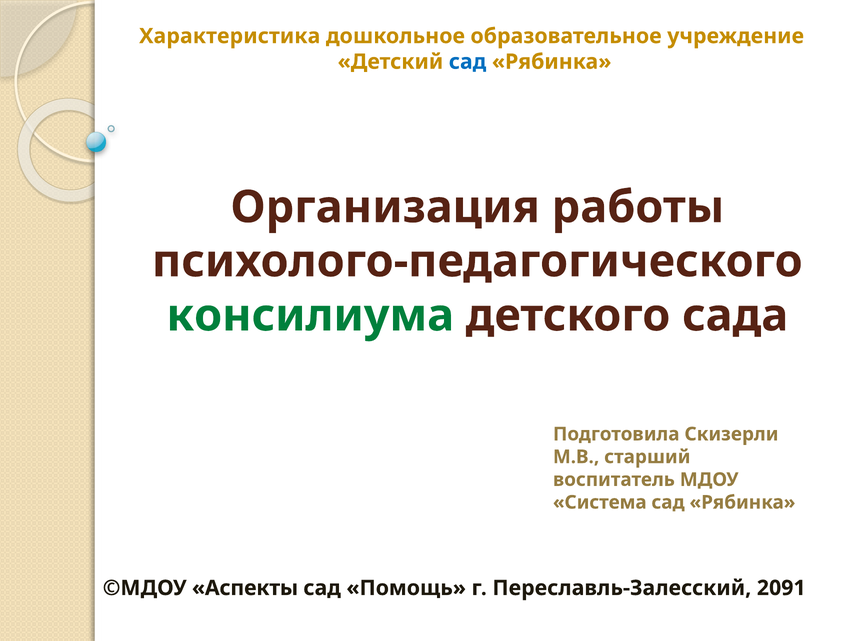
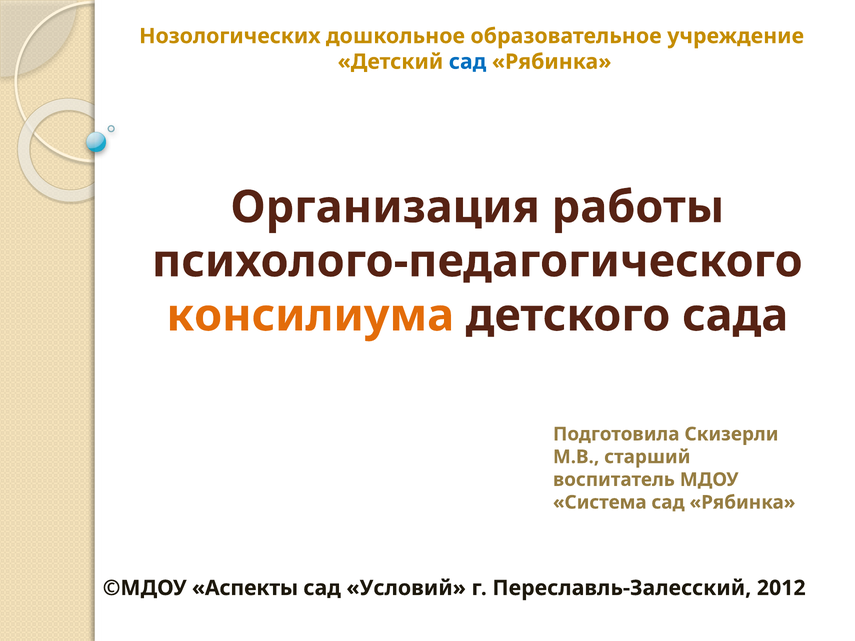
Характеристика: Характеристика -> Нозологических (230, 36)
консилиума colour: green -> orange (310, 316)
Помощь: Помощь -> Условий (406, 588)
2091: 2091 -> 2012 (781, 588)
